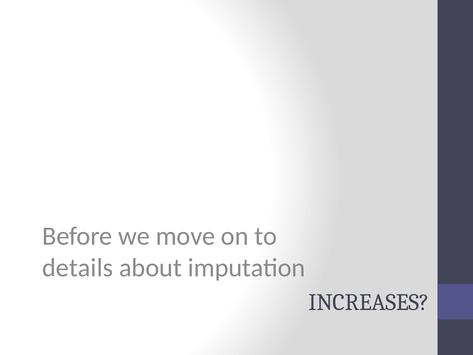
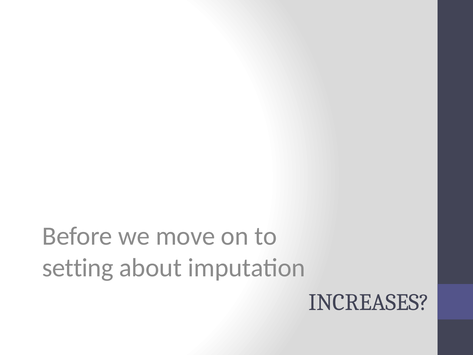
details: details -> setting (78, 267)
